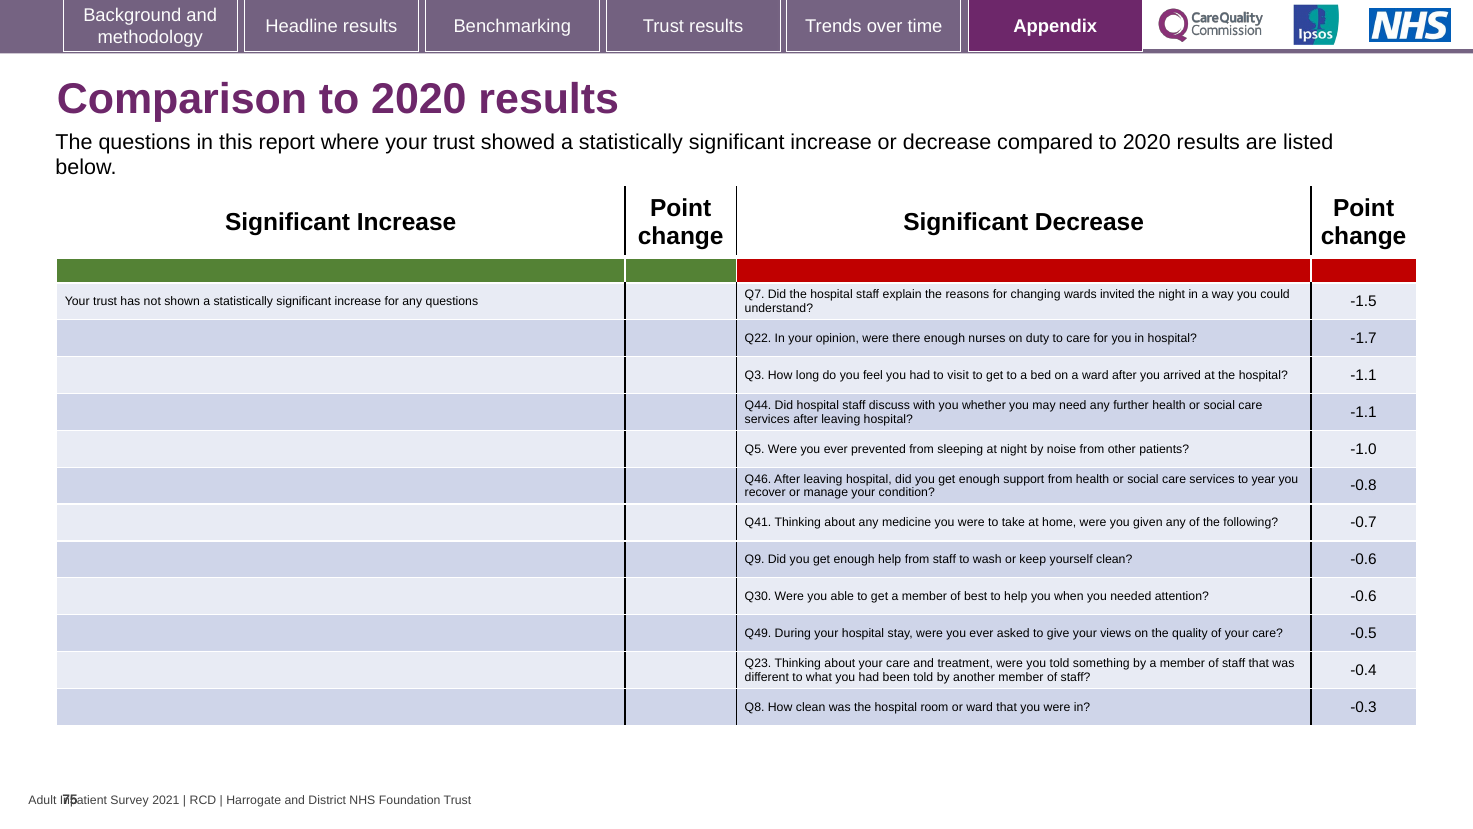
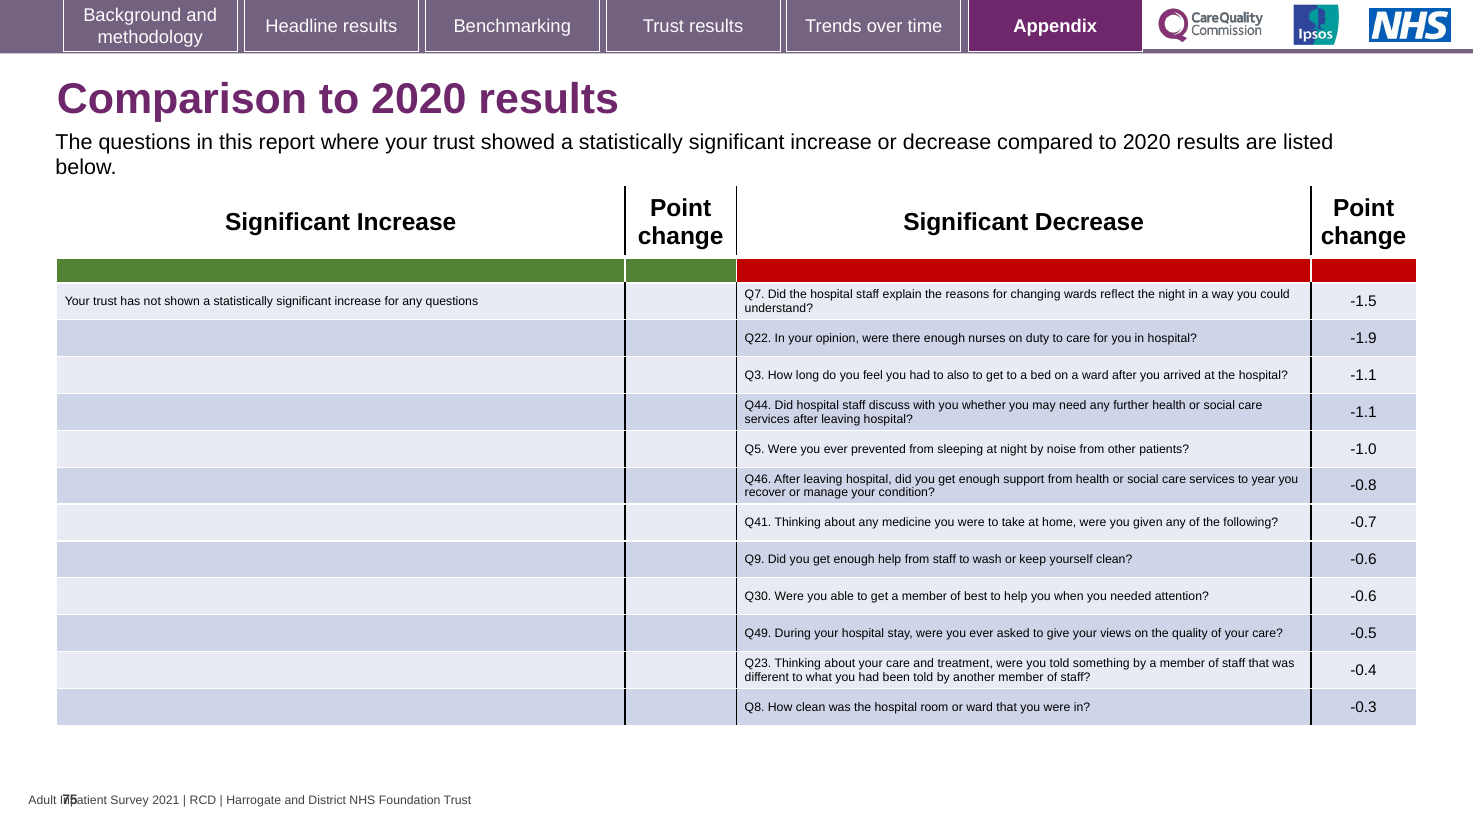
invited: invited -> reflect (1117, 295)
-1.7: -1.7 -> -1.9 (1364, 338)
visit: visit -> also (958, 375)
